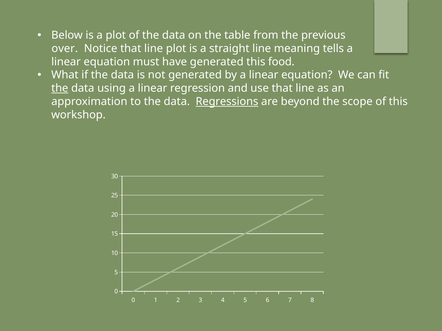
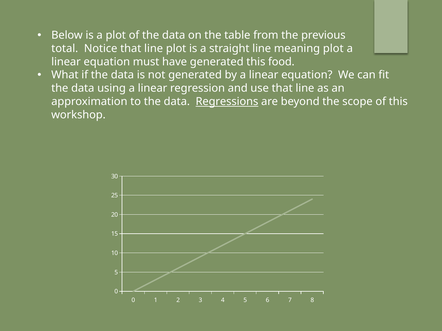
over: over -> total (65, 49)
meaning tells: tells -> plot (333, 49)
the underline: present -> none (60, 88)
